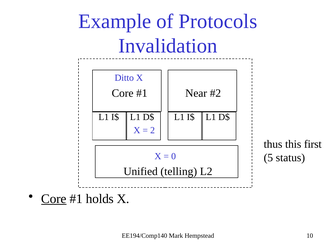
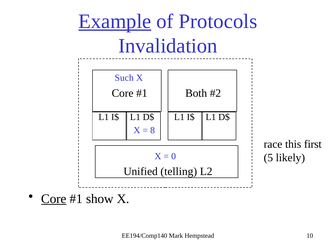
Example underline: none -> present (115, 21)
Ditto: Ditto -> Such (124, 78)
Near: Near -> Both (196, 93)
2: 2 -> 8 (153, 130)
thus: thus -> race (273, 144)
status: status -> likely (290, 158)
holds: holds -> show (100, 199)
